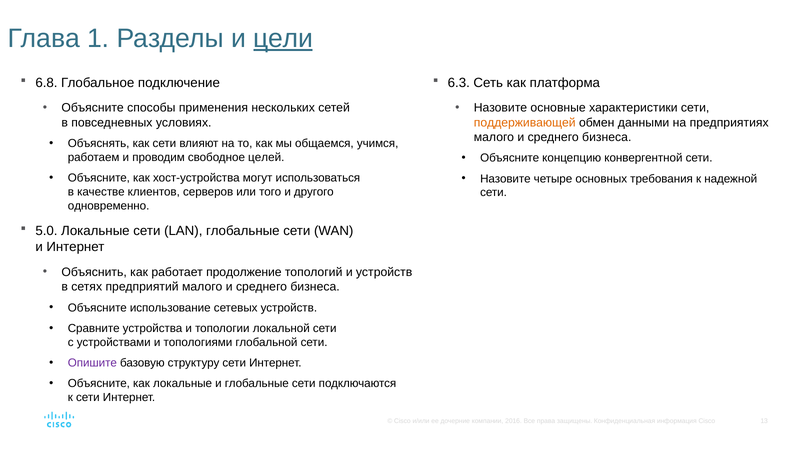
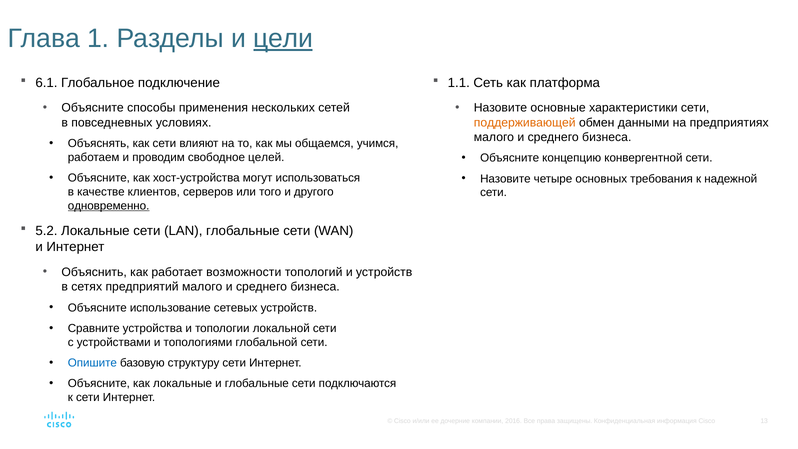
6.8: 6.8 -> 6.1 (46, 83)
6.3: 6.3 -> 1.1 (459, 83)
одновременно underline: none -> present (109, 206)
5.0: 5.0 -> 5.2 (46, 231)
продолжение: продолжение -> возможности (244, 272)
Опишите colour: purple -> blue (92, 363)
